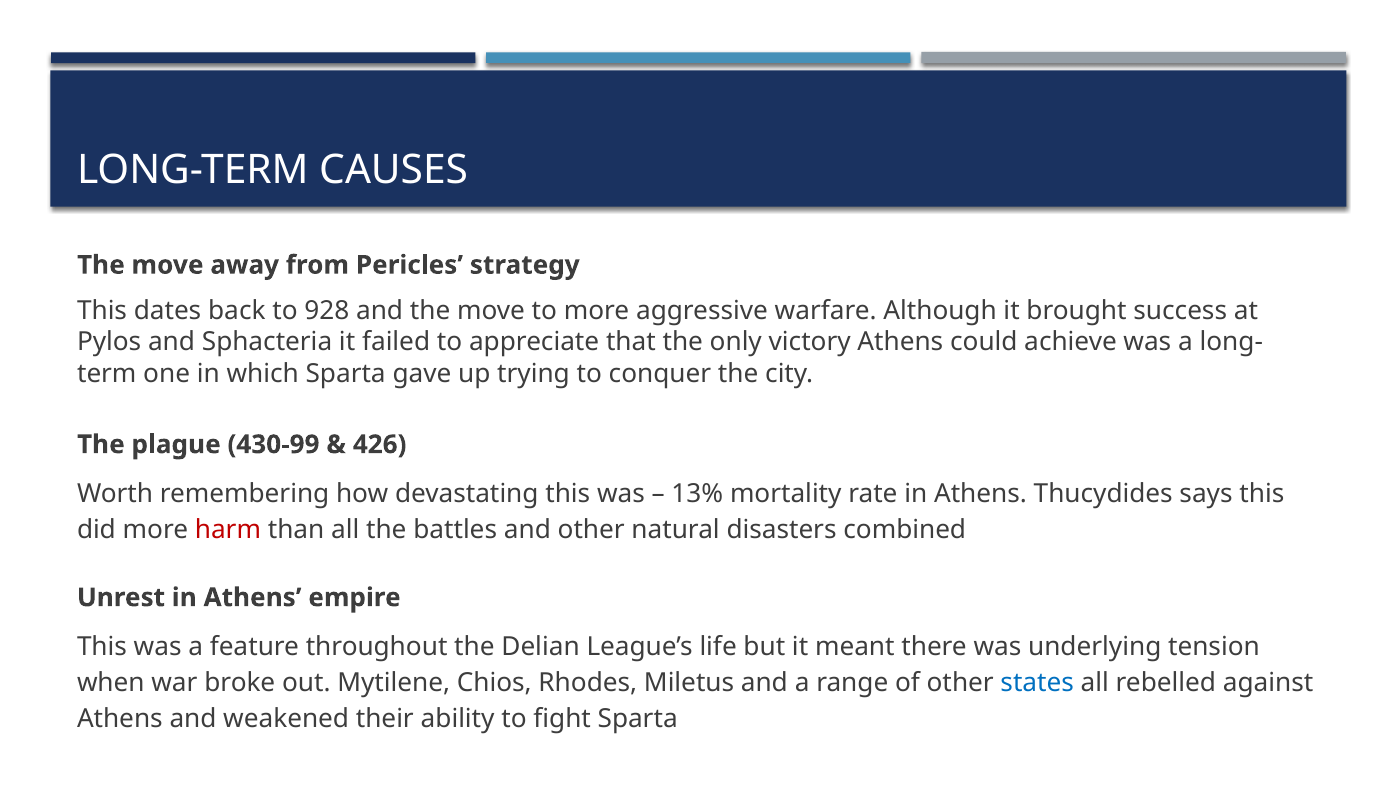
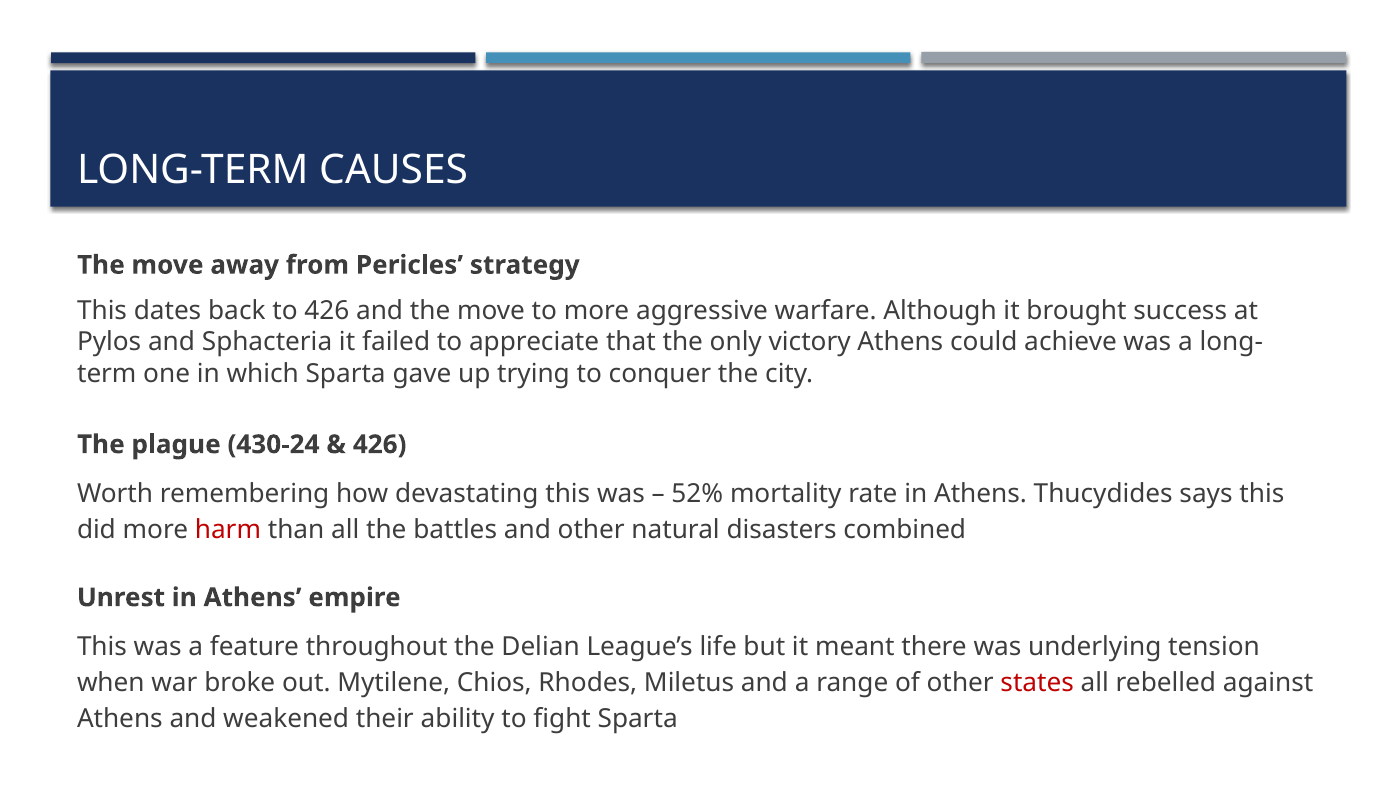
to 928: 928 -> 426 (327, 310)
430-99: 430-99 -> 430-24 (273, 444)
13%: 13% -> 52% (697, 494)
states colour: blue -> red (1037, 683)
